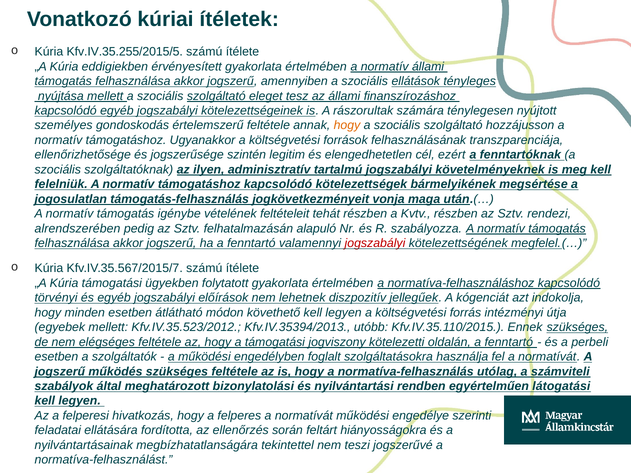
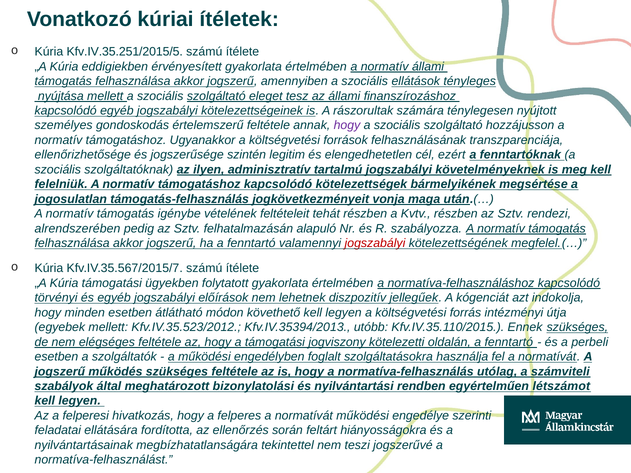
Kfv.IV.35.255/2015/5: Kfv.IV.35.255/2015/5 -> Kfv.IV.35.251/2015/5 (125, 52)
hogy colour: orange -> purple (347, 125)
látogatási: látogatási -> létszámot (561, 386)
